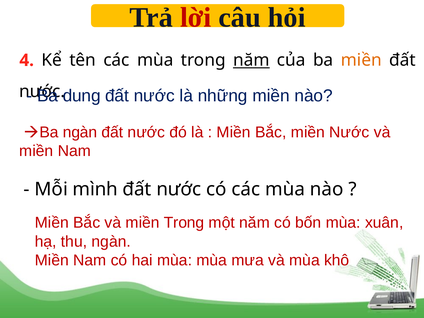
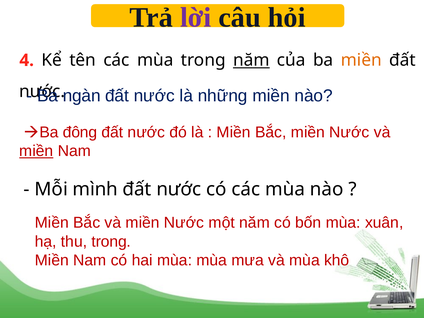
lời colour: red -> purple (196, 18)
dung: dung -> ngàn (82, 96)
Ba ngàn: ngàn -> đông (80, 132)
miền underline: none -> present (36, 151)
và miền Trong: Trong -> Nước (184, 223)
thu ngàn: ngàn -> trong (111, 242)
